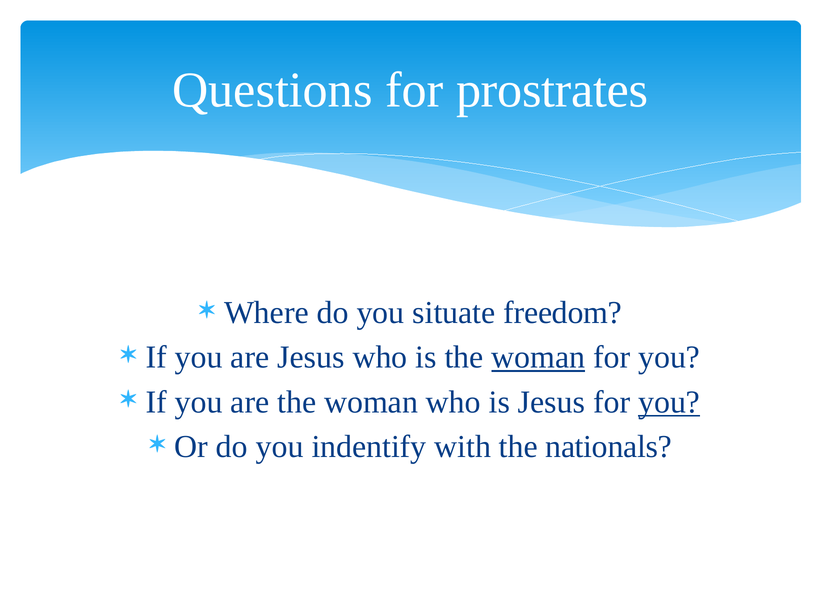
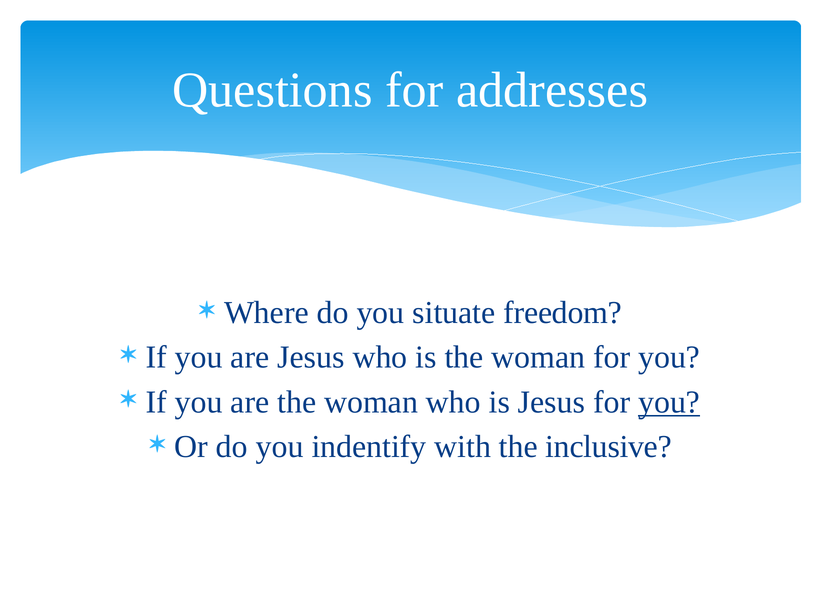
prostrates: prostrates -> addresses (552, 90)
woman underline: present -> none (538, 357)
nationals: nationals -> inclusive (609, 446)
